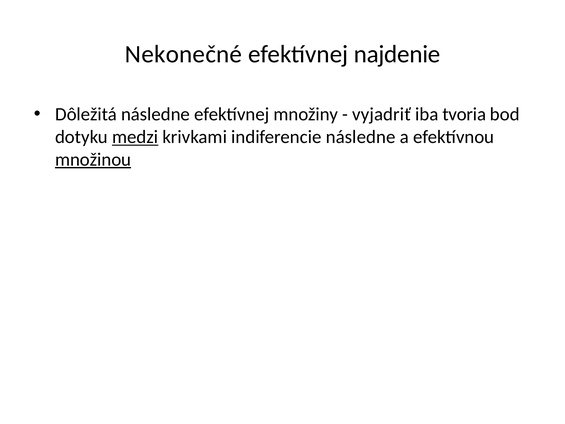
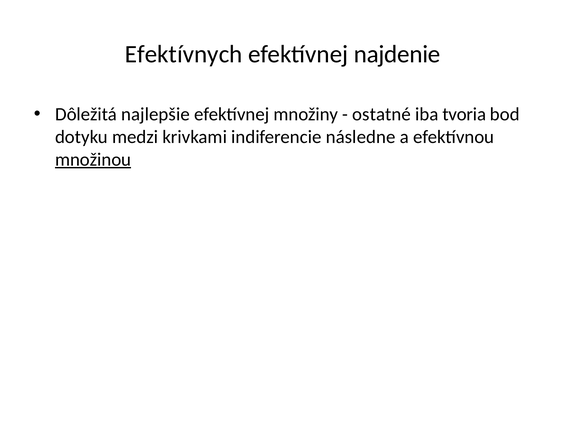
Nekonečné: Nekonečné -> Efektívnych (184, 54)
Dôležitá následne: následne -> najlepšie (155, 114)
vyjadriť: vyjadriť -> ostatné (382, 114)
medzi underline: present -> none (135, 137)
